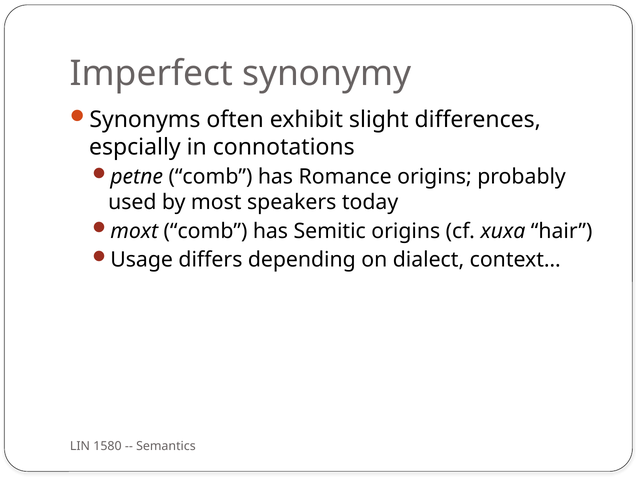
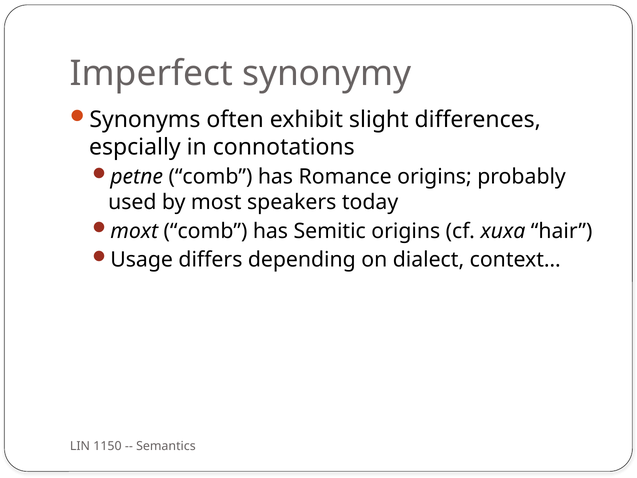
1580: 1580 -> 1150 (107, 446)
